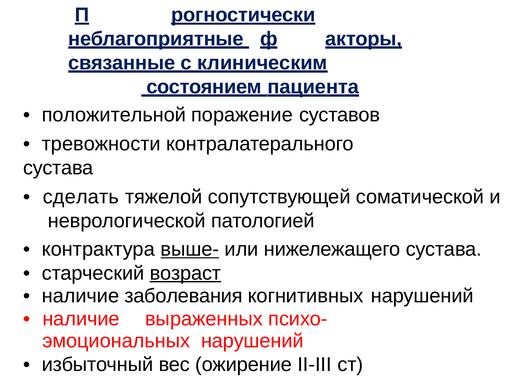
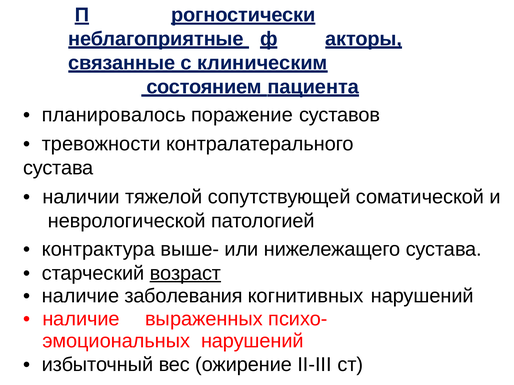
положительной: положительной -> планировалось (114, 115)
сделать: сделать -> наличии (81, 197)
выше- underline: present -> none (190, 250)
